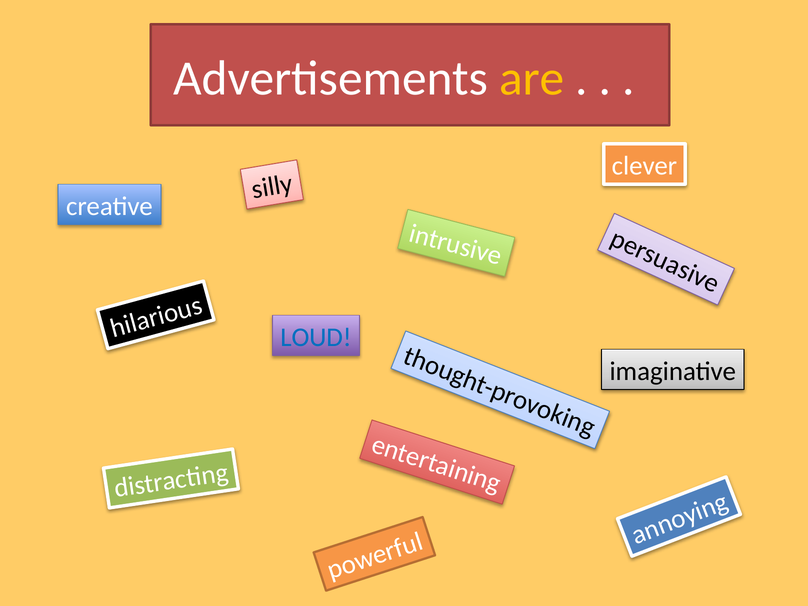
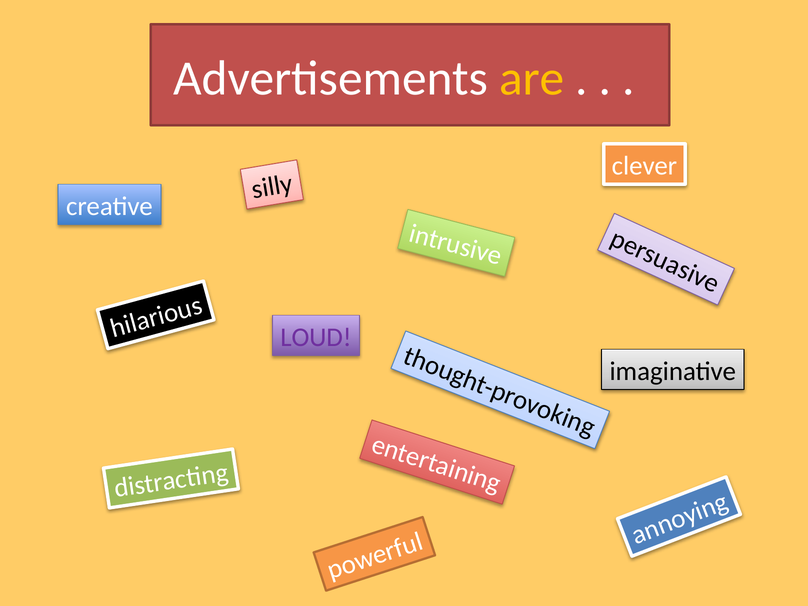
LOUD colour: blue -> purple (316, 337)
